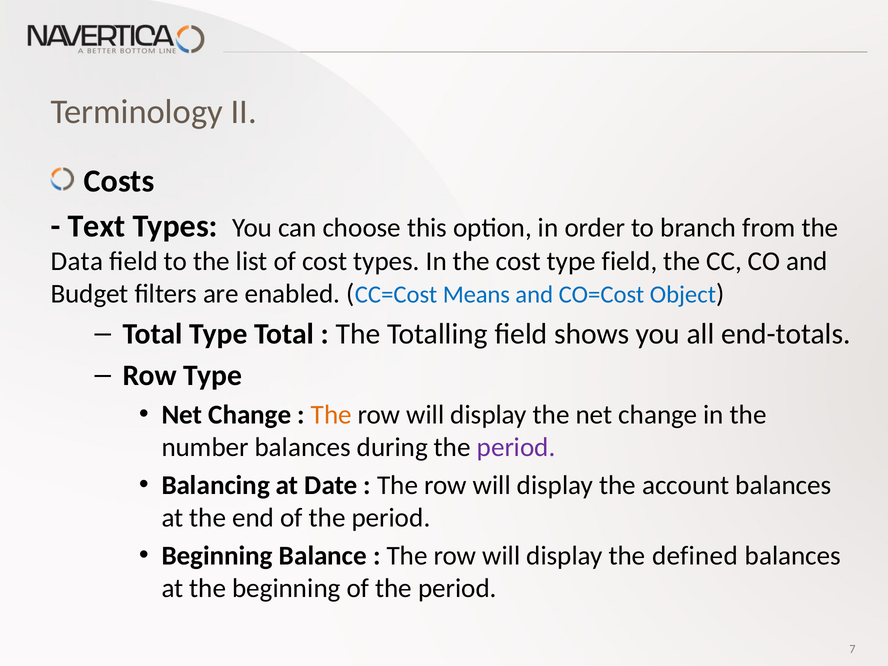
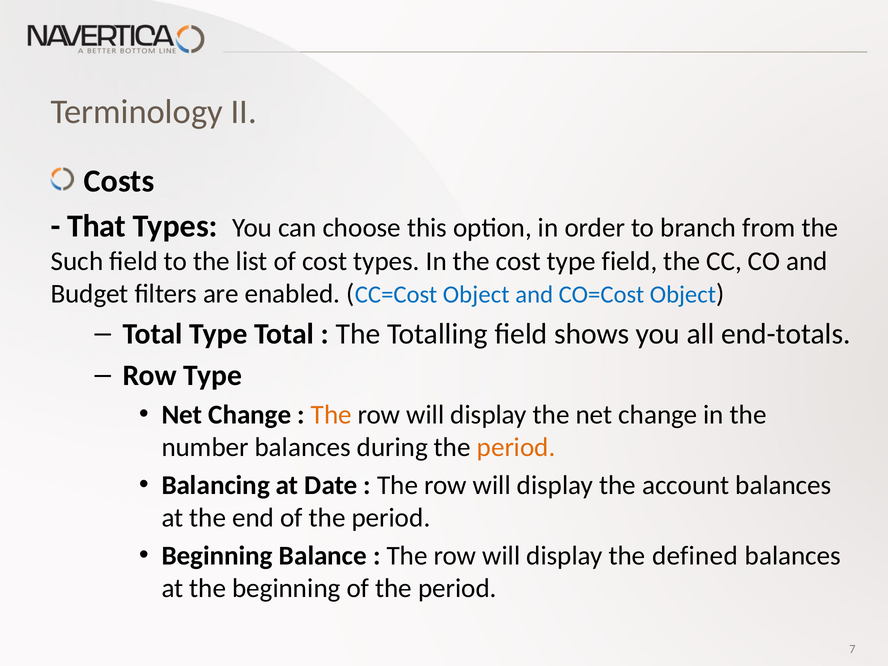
Text: Text -> That (97, 226)
Data: Data -> Such (77, 261)
CC=Cost Means: Means -> Object (476, 295)
period colour: purple -> orange (516, 447)
